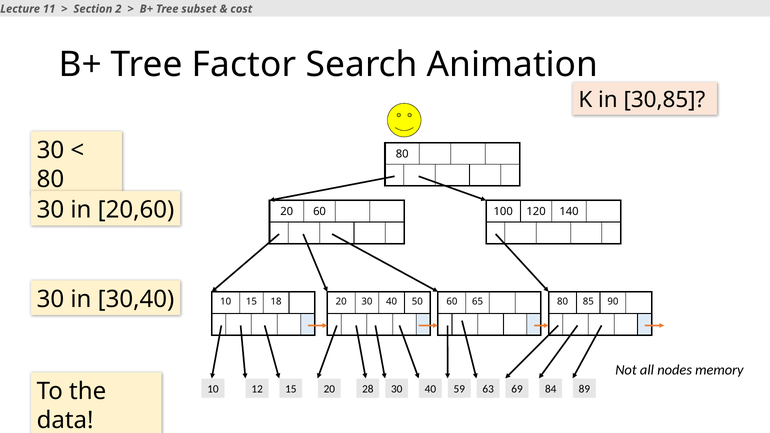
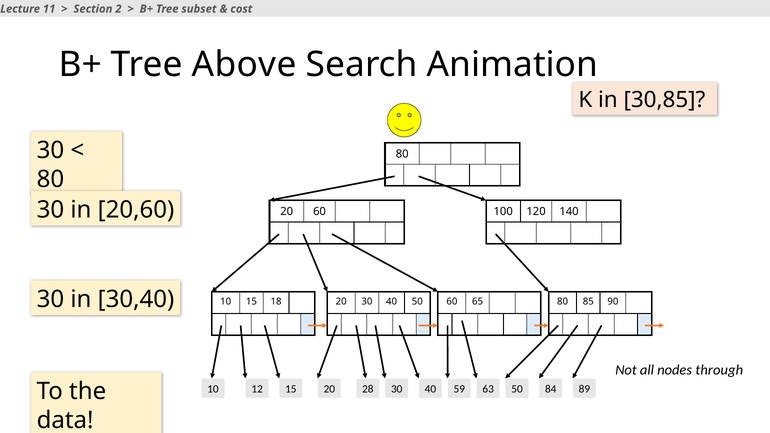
Factor: Factor -> Above (244, 65)
memory: memory -> through (719, 370)
63 69: 69 -> 50 (517, 389)
